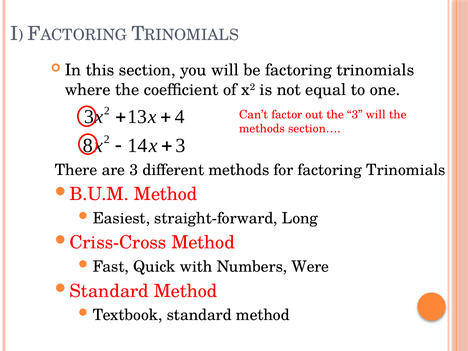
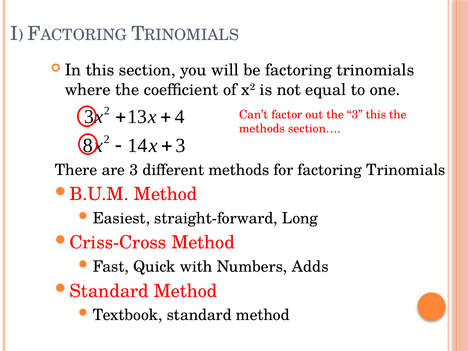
3 will: will -> this (376, 115)
Were: Were -> Adds (310, 267)
